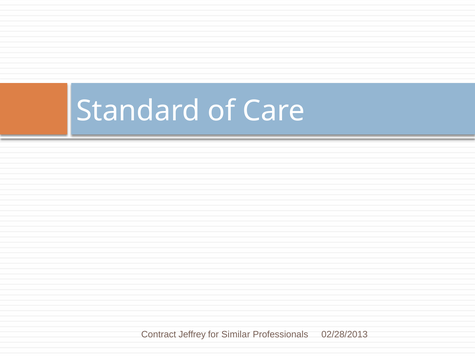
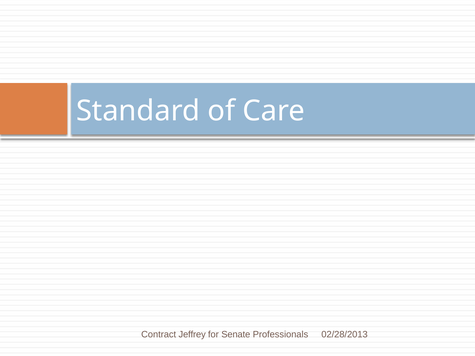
Similar: Similar -> Senate (236, 335)
